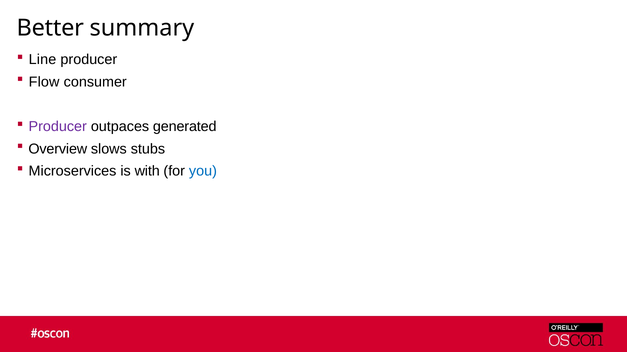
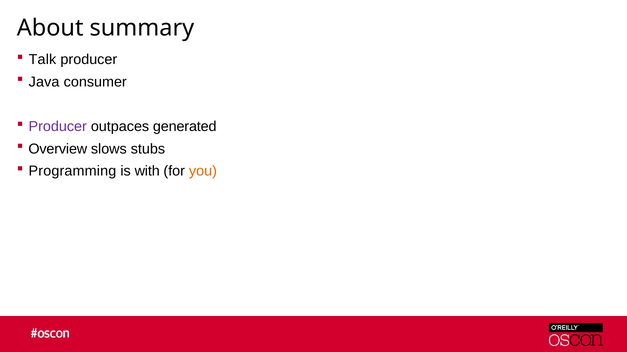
Better: Better -> About (50, 28)
Line: Line -> Talk (42, 60)
Flow: Flow -> Java (44, 82)
Microservices: Microservices -> Programming (72, 171)
you colour: blue -> orange (203, 171)
